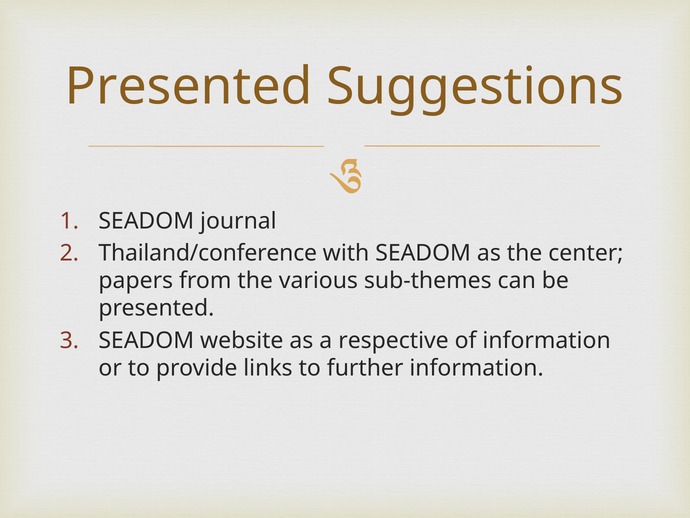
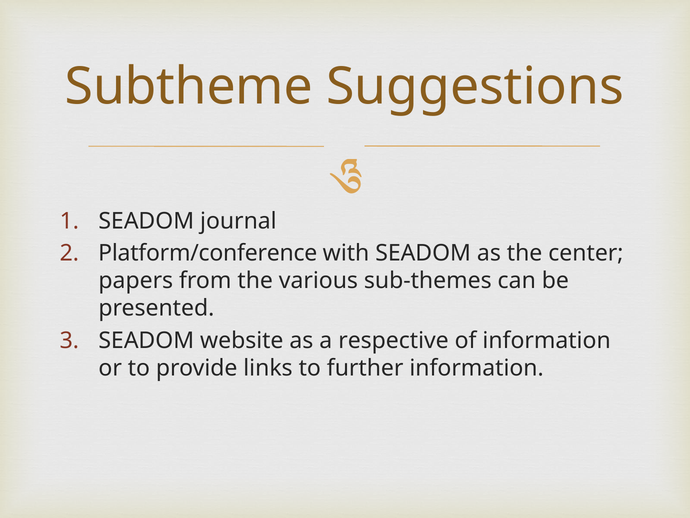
Presented: Presented -> Subtheme (189, 86)
Thailand/conference: Thailand/conference -> Platform/conference (208, 253)
